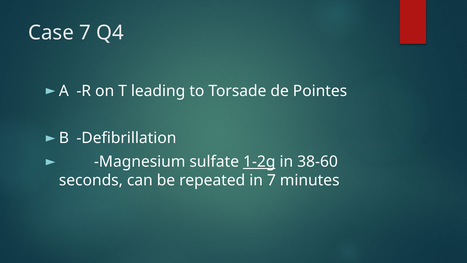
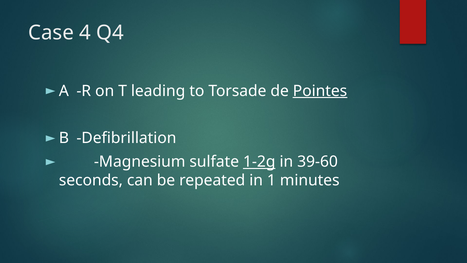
Case 7: 7 -> 4 (85, 33)
Pointes underline: none -> present (320, 91)
38-60: 38-60 -> 39-60 (318, 161)
in 7: 7 -> 1 (271, 180)
